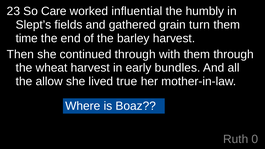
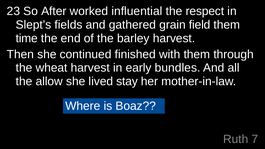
Care: Care -> After (54, 11)
humbly: humbly -> respect (205, 11)
turn: turn -> field (200, 25)
continued through: through -> finished (135, 54)
true: true -> stay (127, 81)
0: 0 -> 7 (255, 139)
